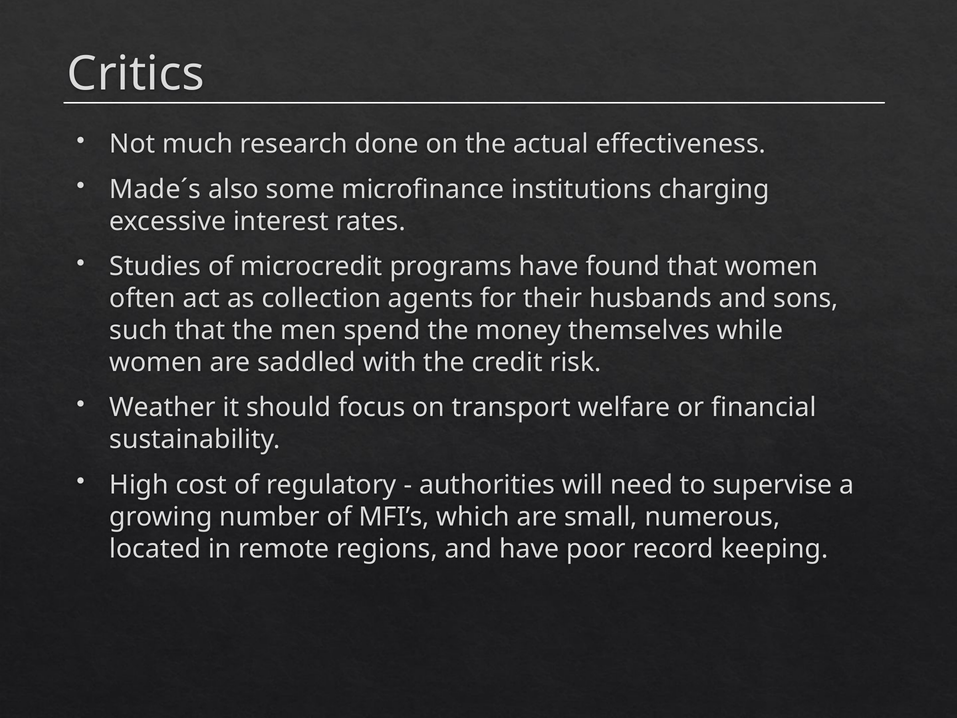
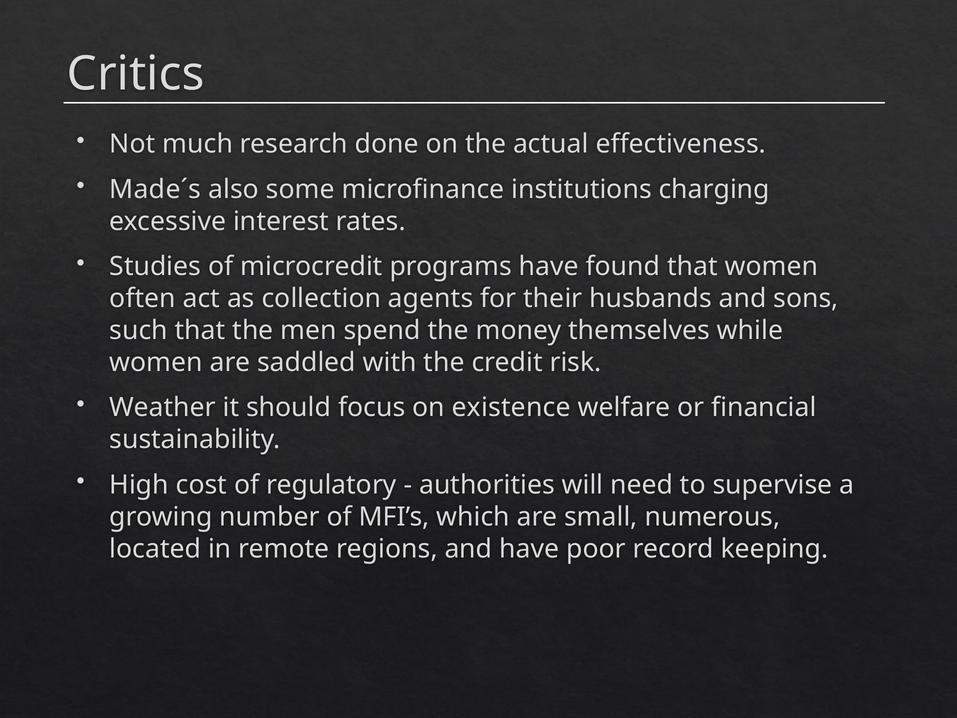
transport: transport -> existence (511, 408)
